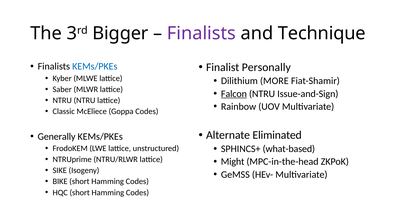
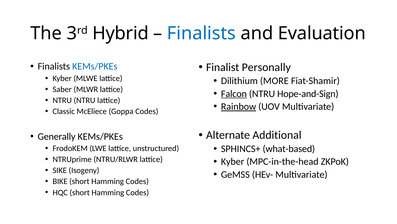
Bigger: Bigger -> Hybrid (120, 33)
Finalists colour: purple -> blue (201, 33)
Technique: Technique -> Evaluation (322, 33)
Issue-and-Sign: Issue-and-Sign -> Hope-and-Sign (308, 93)
Rainbow underline: none -> present (239, 106)
Eliminated: Eliminated -> Additional (277, 135)
Might: Might -> Kyber (233, 161)
